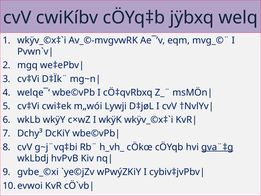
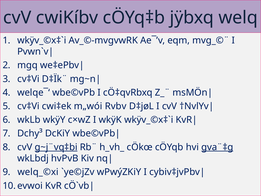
Lywji: Lywji -> Rvbv (116, 106)
g~j¨vq‡bi underline: none -> present (56, 147)
gvbe_©xi: gvbe_©xi -> welq_©xi (38, 172)
